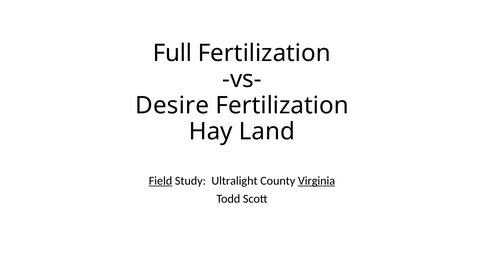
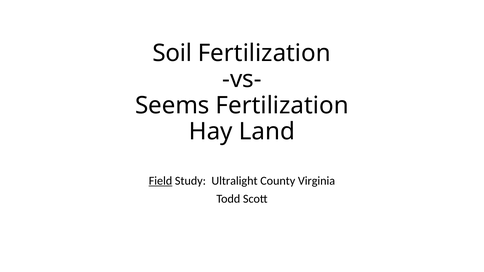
Full: Full -> Soil (172, 53)
Desire: Desire -> Seems (172, 105)
Virginia underline: present -> none (317, 181)
